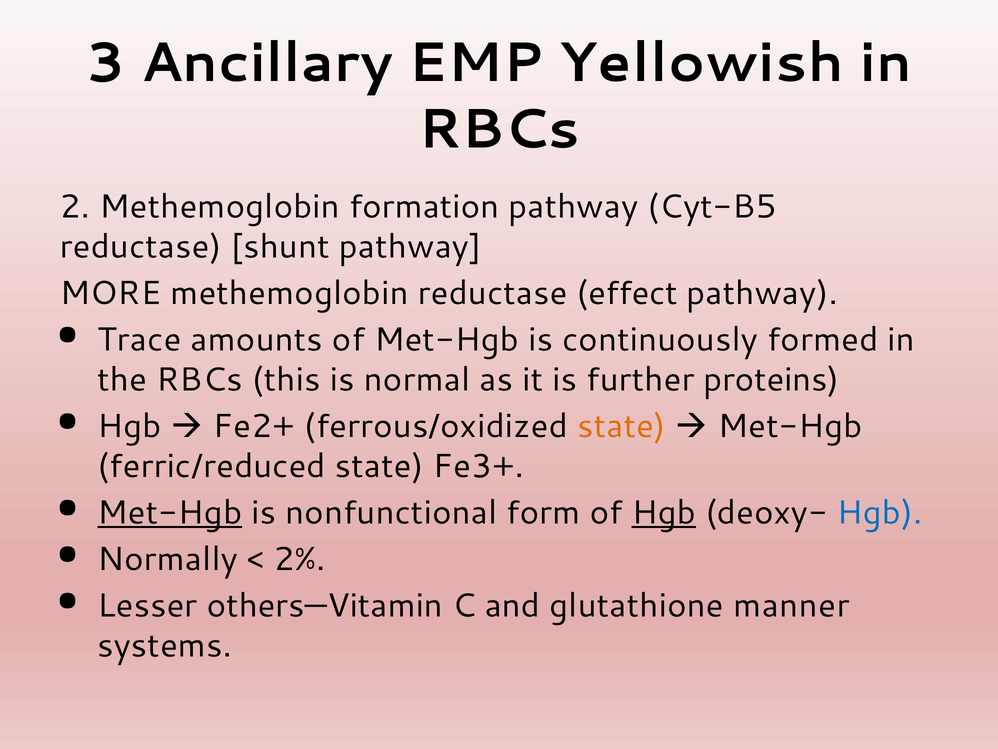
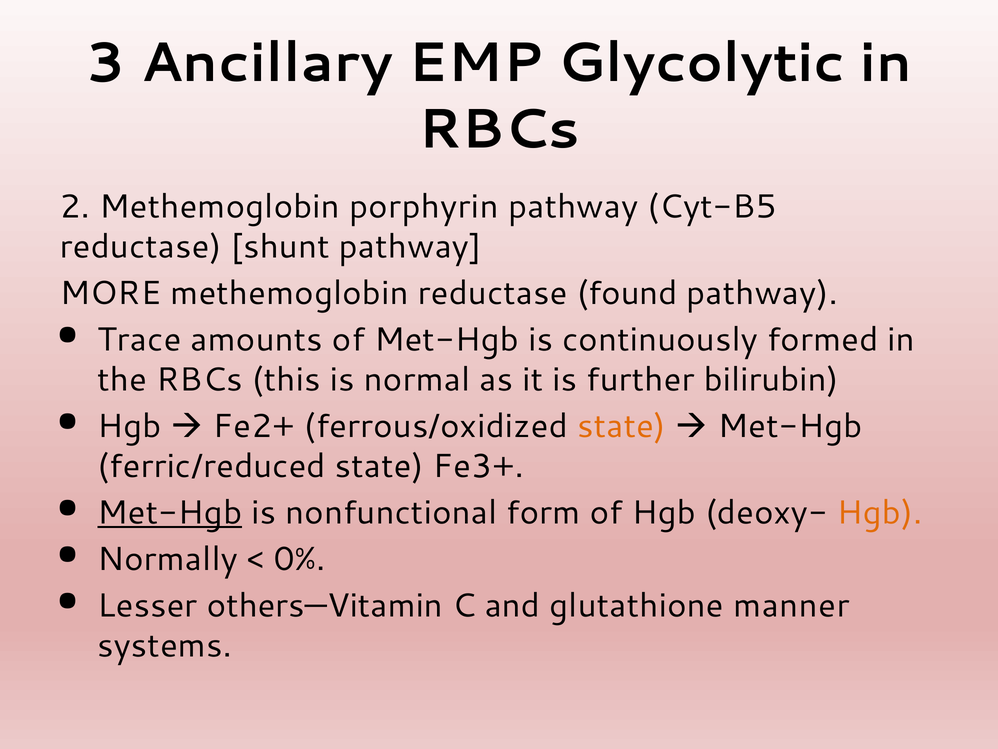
Yellowish: Yellowish -> Glycolytic (702, 63)
formation: formation -> porphyrin (424, 206)
effect: effect -> found (627, 293)
proteins: proteins -> bilirubin (771, 379)
Hgb underline: present -> none (664, 512)
Hgb colour: blue -> orange (880, 512)
2%: 2% -> 0% (299, 559)
